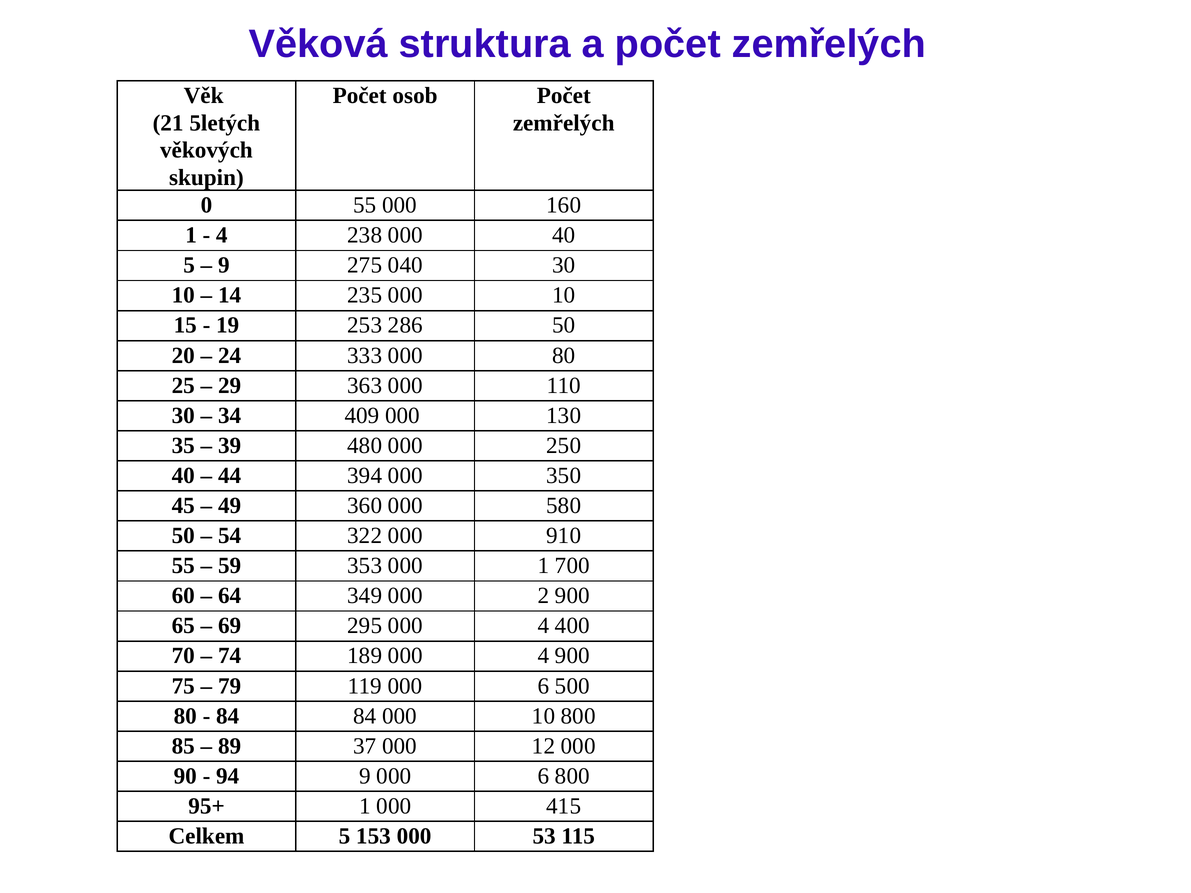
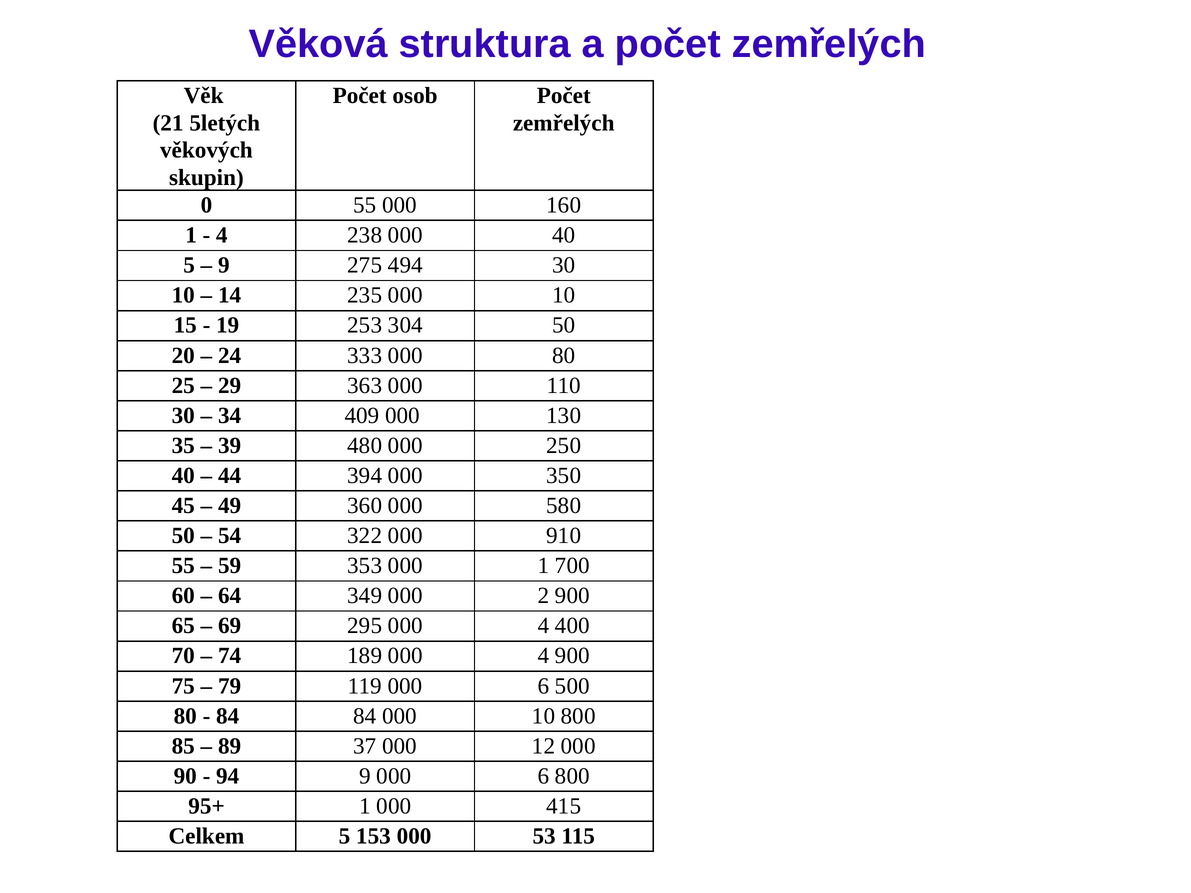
040: 040 -> 494 (405, 265)
286: 286 -> 304 (405, 325)
